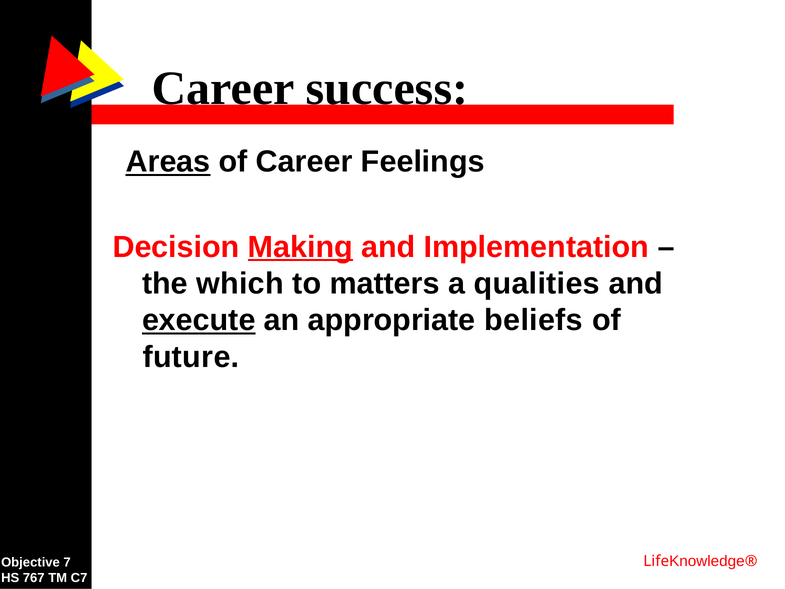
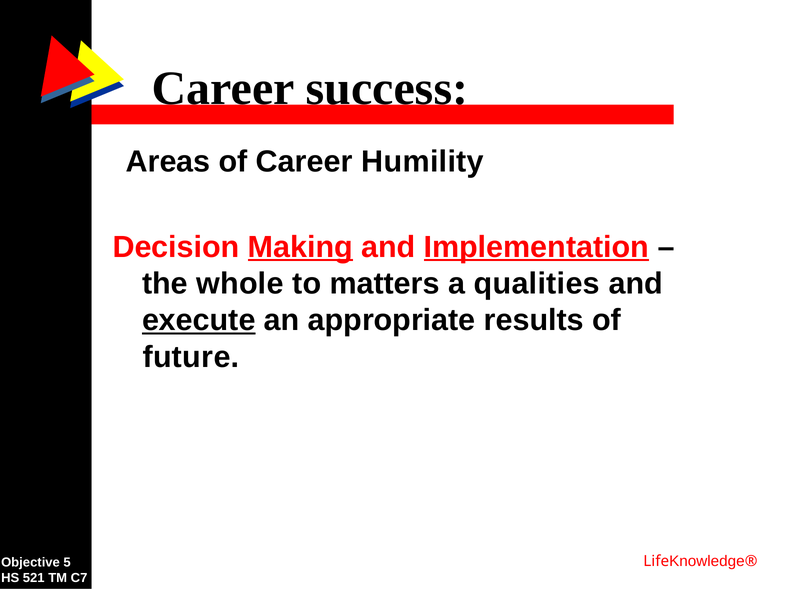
Areas underline: present -> none (168, 162)
Feelings: Feelings -> Humility (423, 162)
Implementation underline: none -> present (536, 247)
which: which -> whole (240, 283)
beliefs: beliefs -> results (534, 320)
7: 7 -> 5 (67, 562)
767: 767 -> 521 (34, 578)
